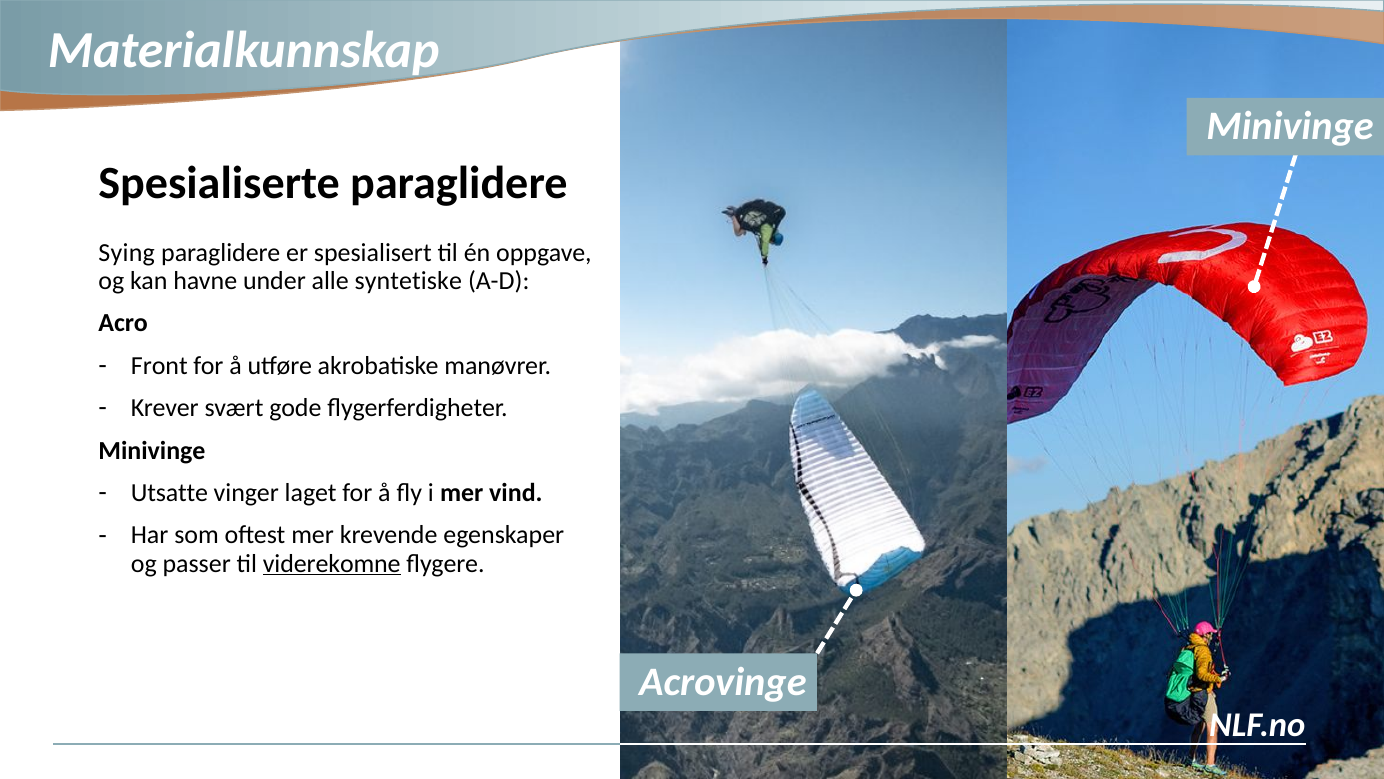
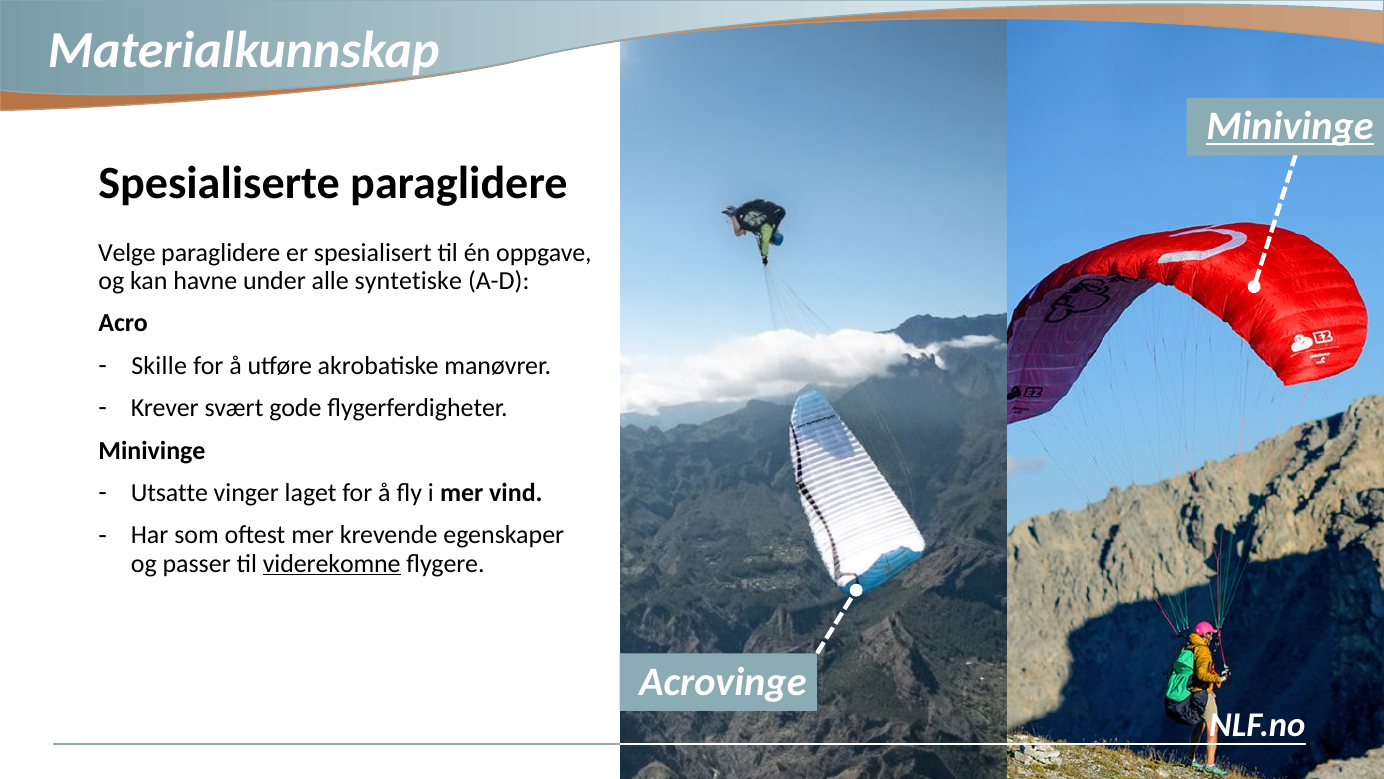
Minivinge underline: none -> present (1290, 126)
Sying: Sying -> Velge (127, 252)
Front: Front -> Skille (159, 365)
